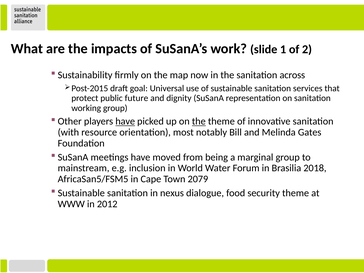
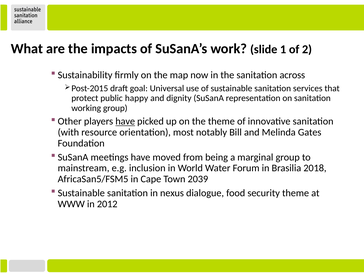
future: future -> happy (137, 98)
the underline: present -> none (199, 121)
2079: 2079 -> 2039 (198, 179)
